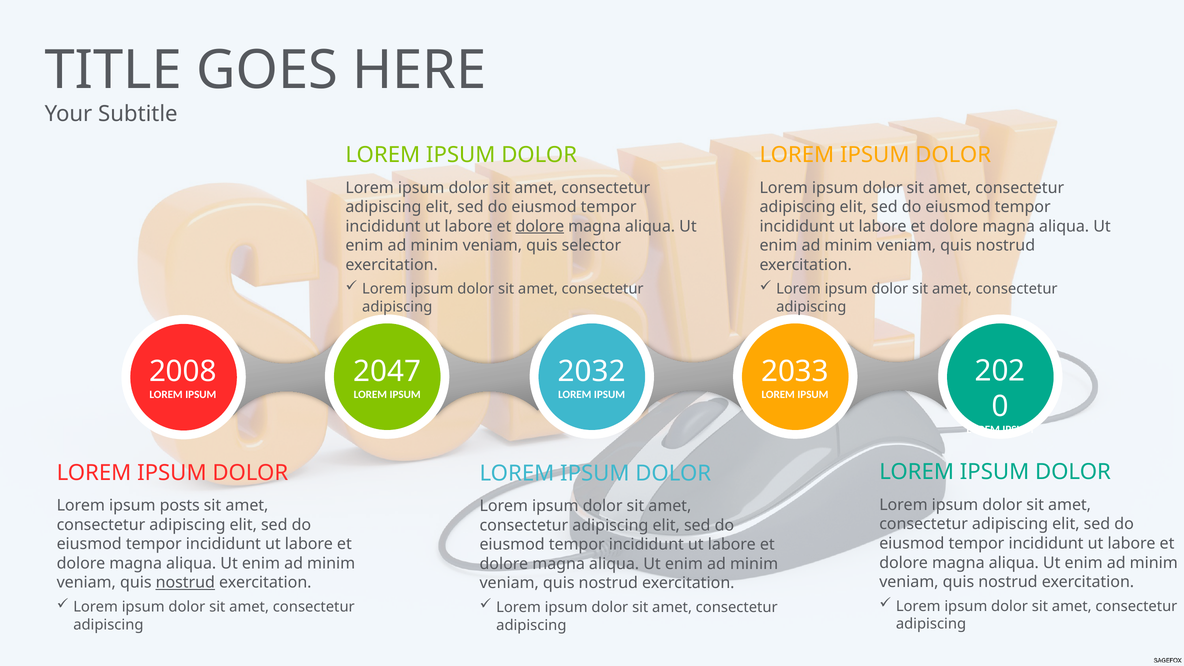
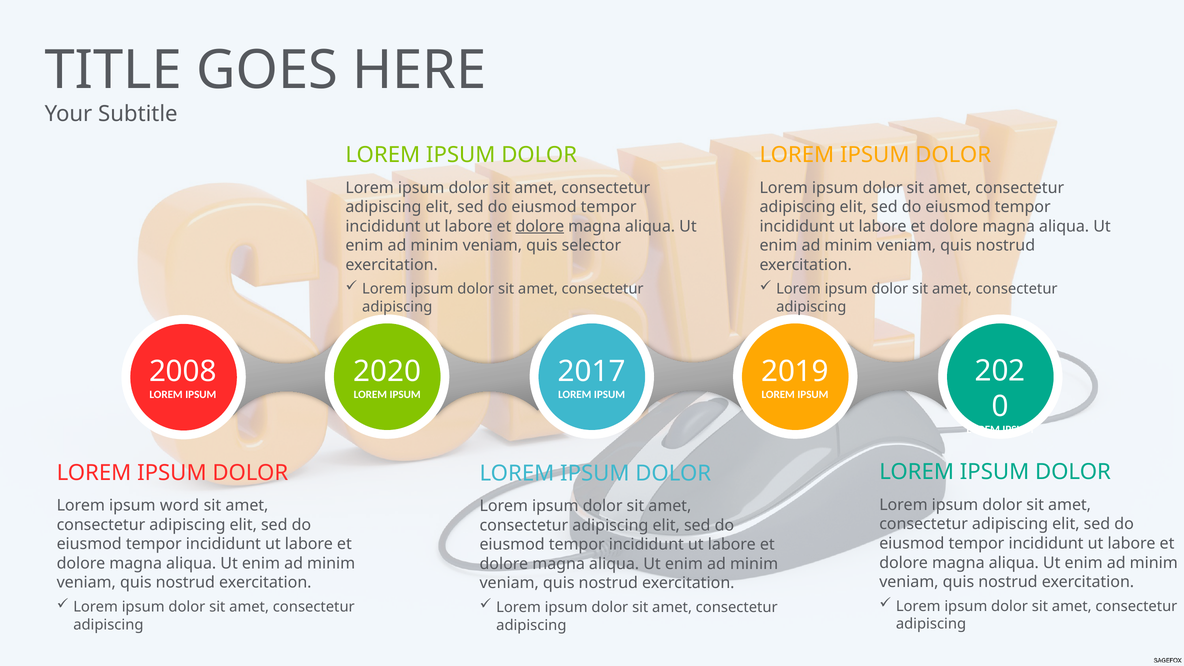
2047: 2047 -> 2020 (387, 371)
2032: 2032 -> 2017 (592, 371)
2033: 2033 -> 2019 (795, 371)
posts: posts -> word (180, 506)
nostrud underline: present -> none (185, 583)
